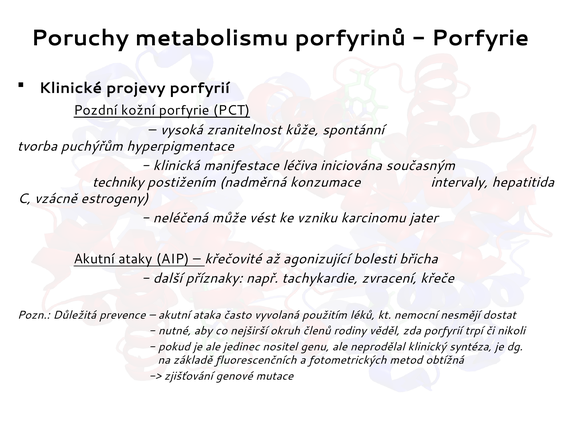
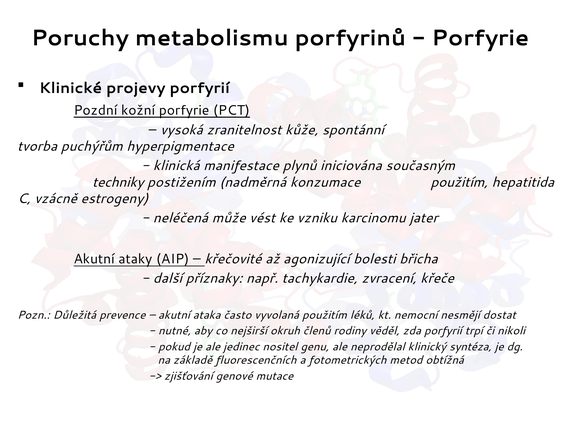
léčiva: léčiva -> plynů (300, 166)
konzumace intervaly: intervaly -> použitím (459, 182)
